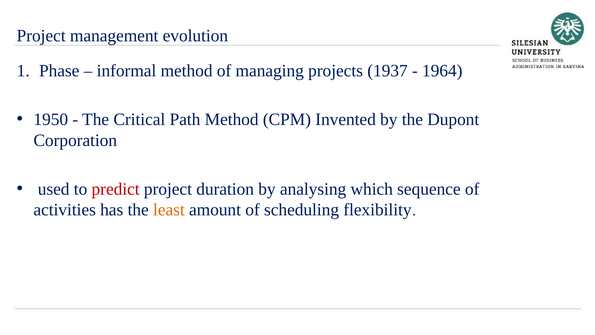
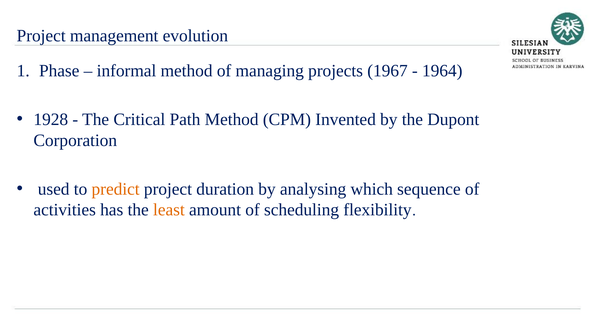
1937: 1937 -> 1967 (387, 71)
1950: 1950 -> 1928 (51, 119)
predict colour: red -> orange (116, 189)
